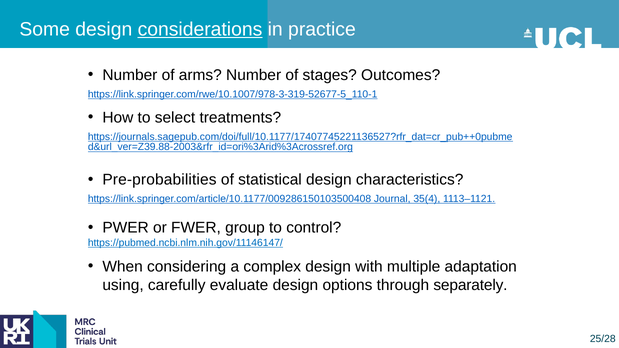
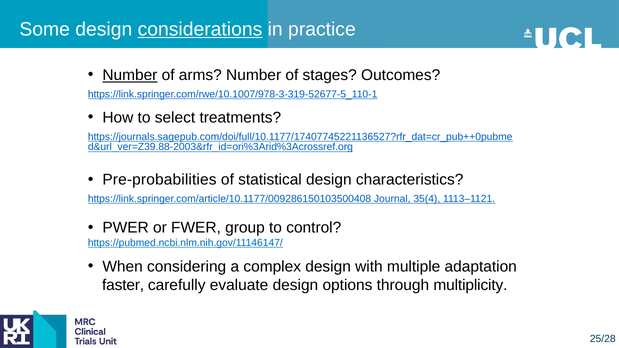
Number underline: none -> present (130, 75)
using: using -> faster (123, 285)
separately: separately -> multiplicity (470, 285)
